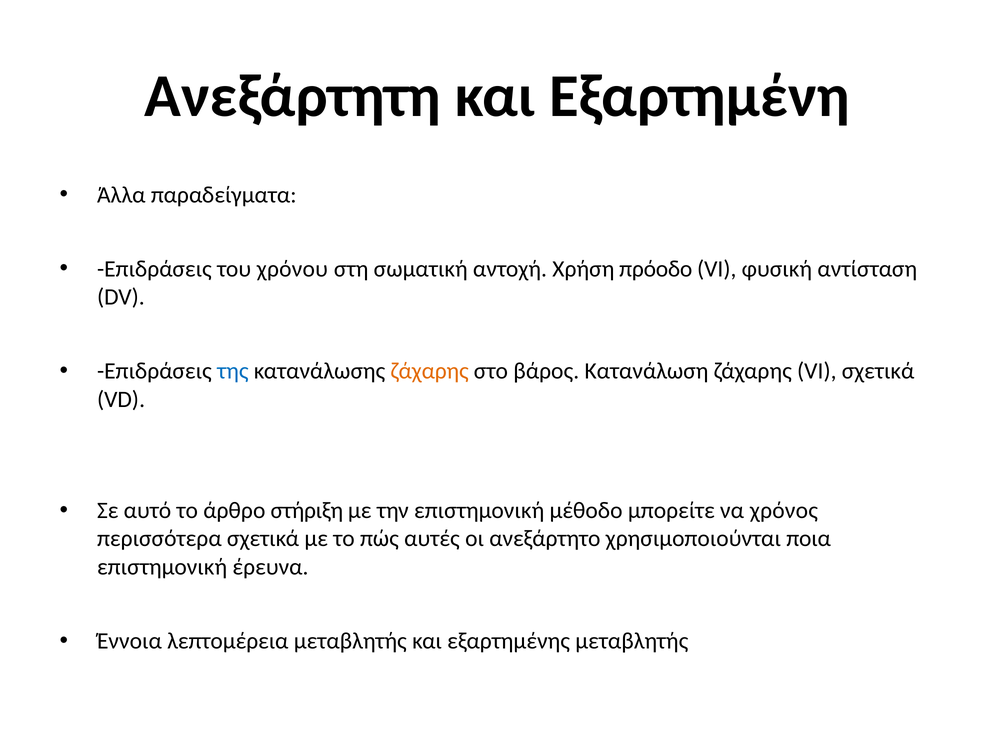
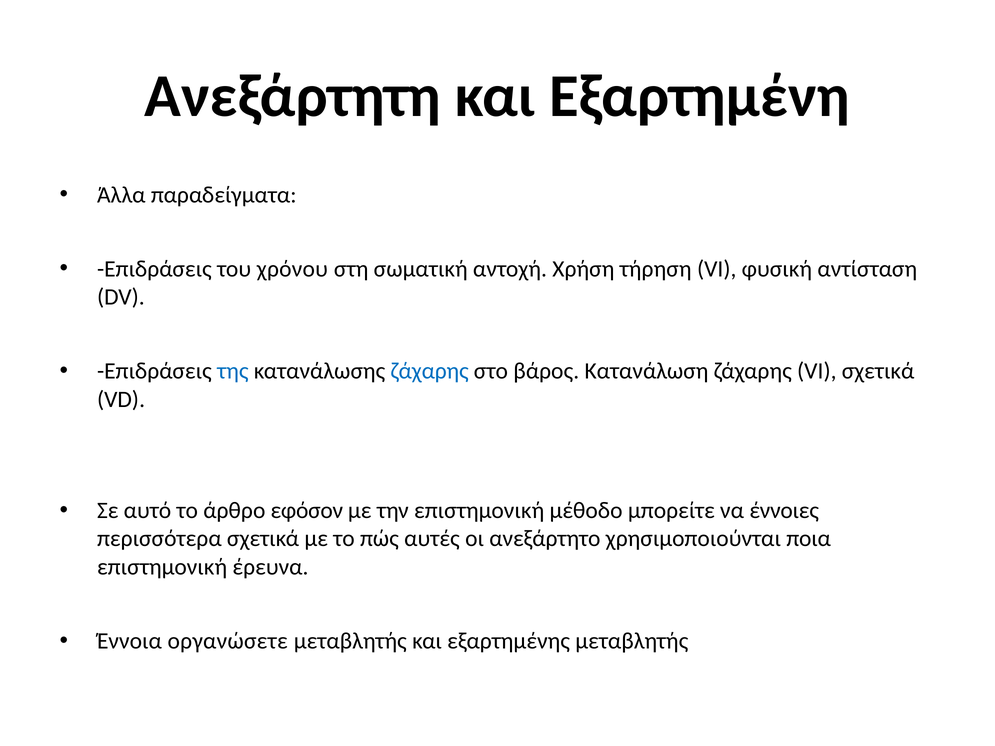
πρόοδο: πρόοδο -> τήρηση (656, 269)
ζάχαρης colour: orange -> blue (430, 371)
στήριξη: στήριξη -> εφόσον (307, 511)
χρόνος: χρόνος -> έννοιες (784, 511)
λεπτομέρεια: λεπτομέρεια -> οργανώσετε (228, 641)
